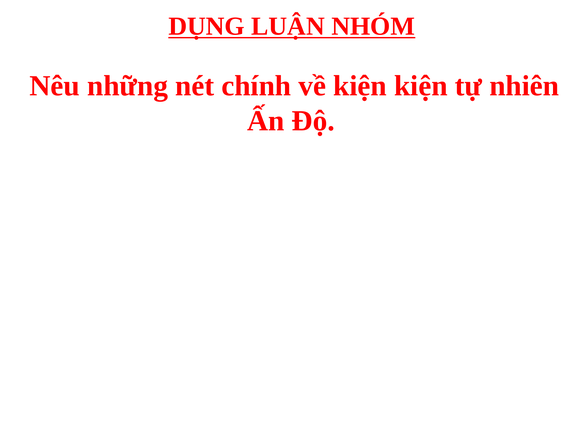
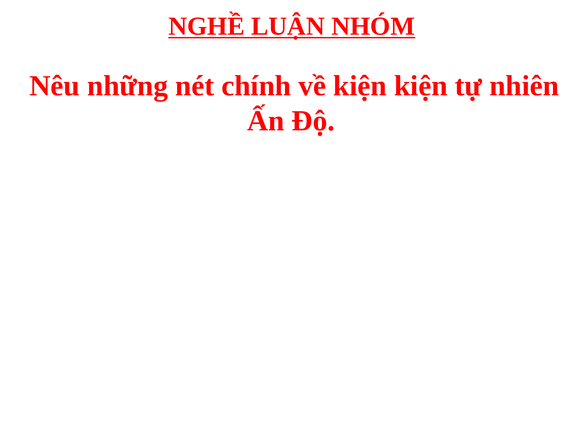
DỤNG: DỤNG -> NGHỀ (207, 26)
